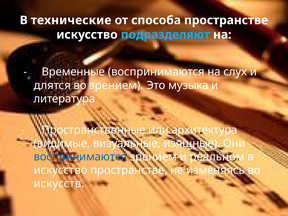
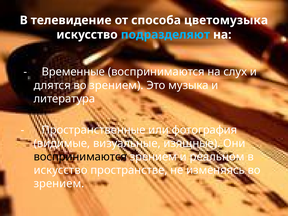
технические: технические -> телевидение (71, 20)
способа пространстве: пространстве -> цветомузыка (226, 20)
архитектура: архитектура -> фотография (204, 130)
воспринимаются colour: blue -> black (80, 157)
искусств: искусств -> зрением (59, 184)
